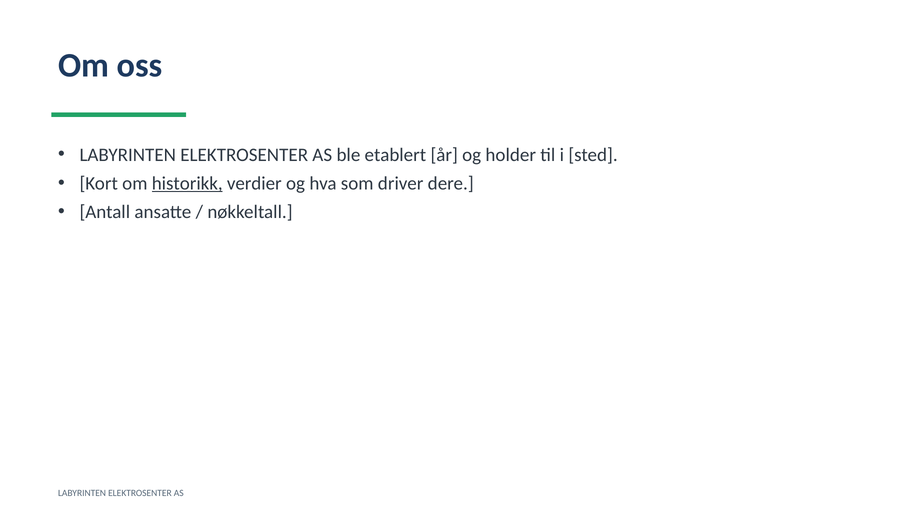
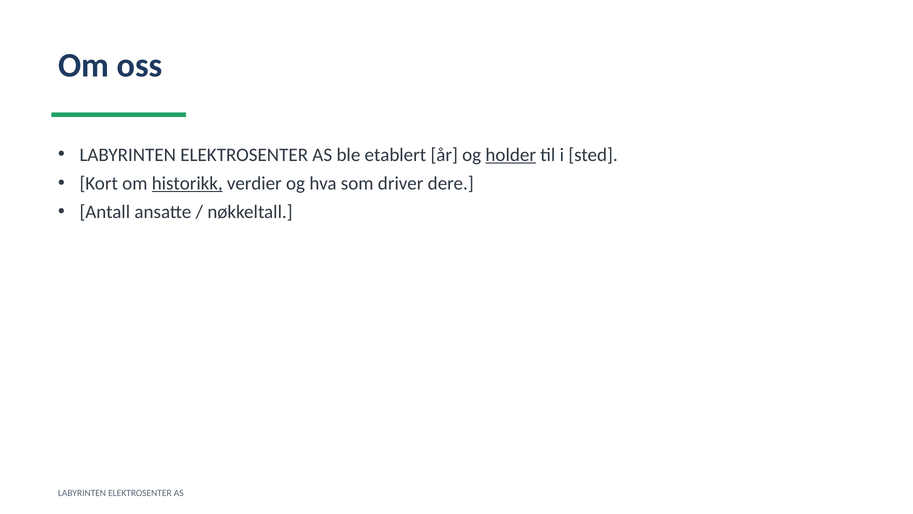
holder underline: none -> present (511, 155)
